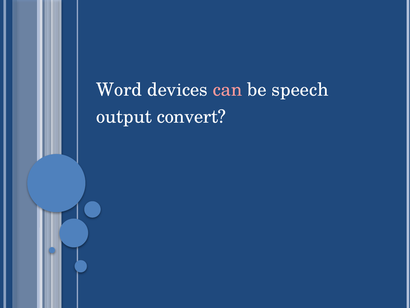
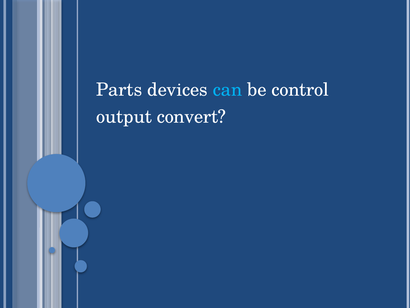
Word: Word -> Parts (119, 90)
can colour: pink -> light blue (227, 90)
speech: speech -> control (300, 90)
